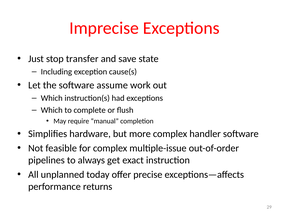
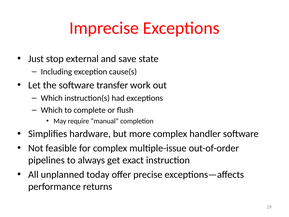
transfer: transfer -> external (82, 59)
assume: assume -> transfer (112, 85)
